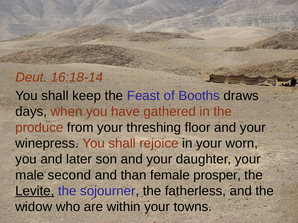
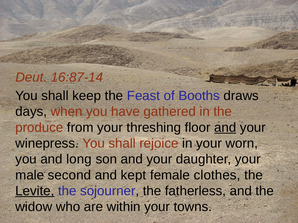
16:18-14: 16:18-14 -> 16:87-14 (77, 77)
and underline: none -> present (225, 128)
later: later -> long (79, 160)
than: than -> kept (133, 175)
prosper: prosper -> clothes (217, 175)
